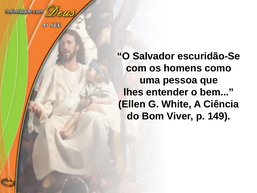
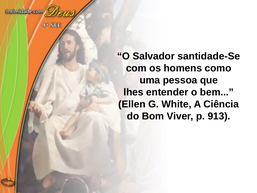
escuridão-Se: escuridão-Se -> santidade-Se (209, 56)
149: 149 -> 913 (219, 116)
